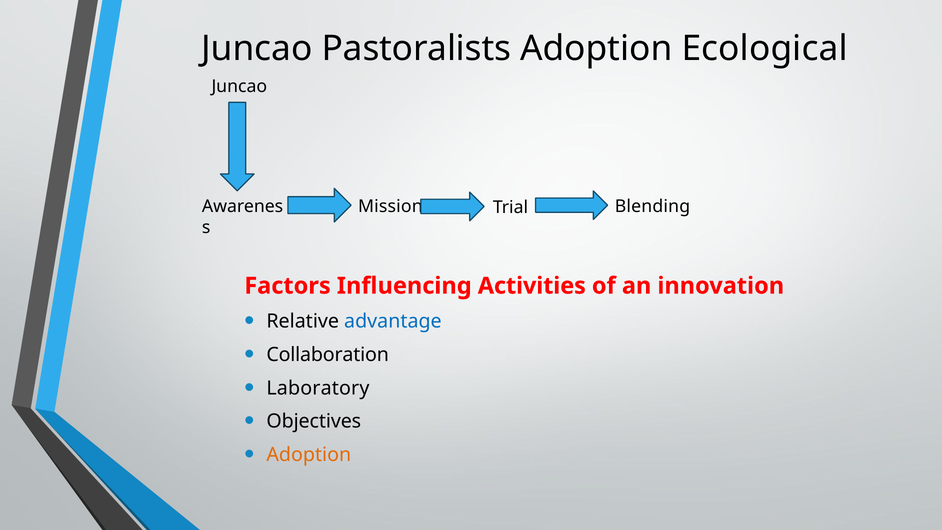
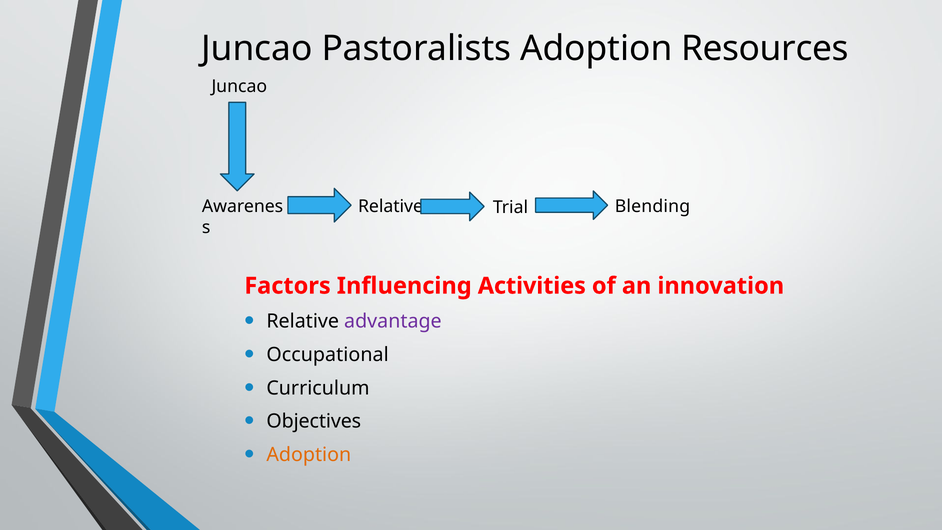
Ecological: Ecological -> Resources (765, 48)
Mission: Mission -> Relative (391, 206)
advantage colour: blue -> purple (393, 321)
Collaboration: Collaboration -> Occupational (328, 355)
Laboratory: Laboratory -> Curriculum (318, 388)
